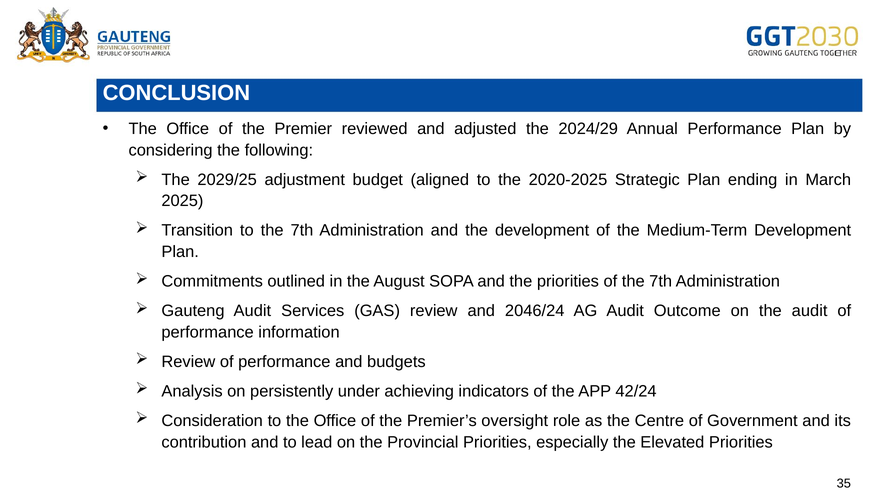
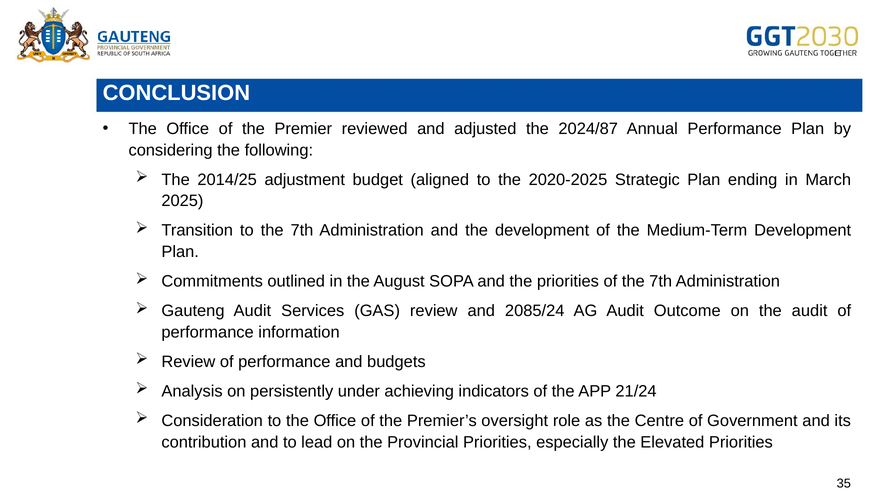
2024/29: 2024/29 -> 2024/87 (588, 129)
2029/25: 2029/25 -> 2014/25 (227, 180)
2046/24: 2046/24 -> 2085/24 (535, 311)
42/24: 42/24 -> 21/24 (636, 391)
